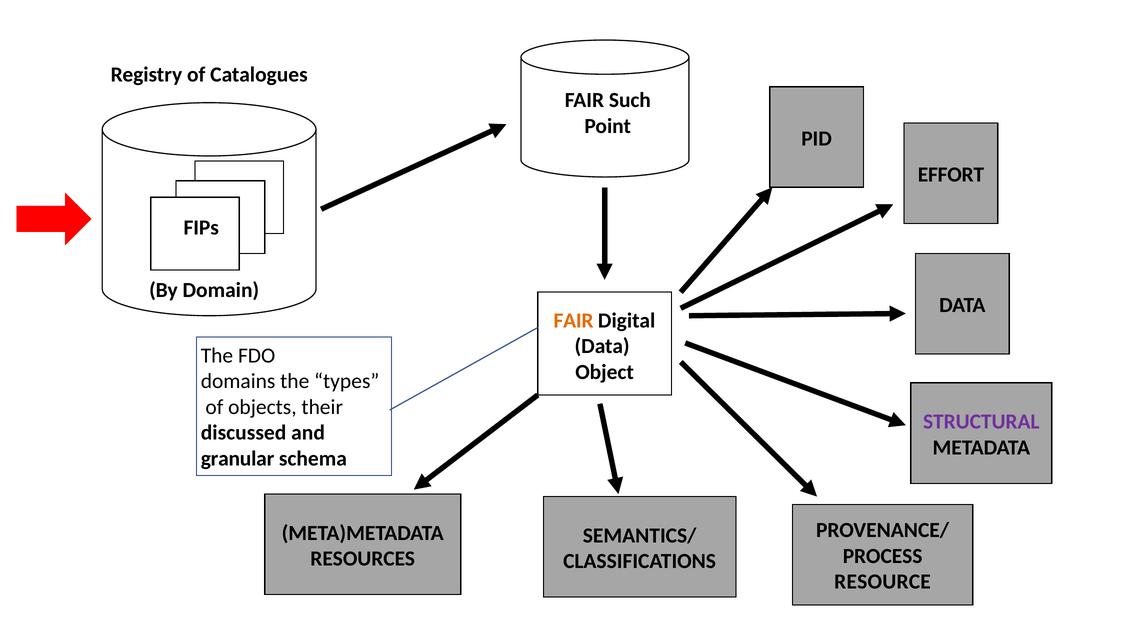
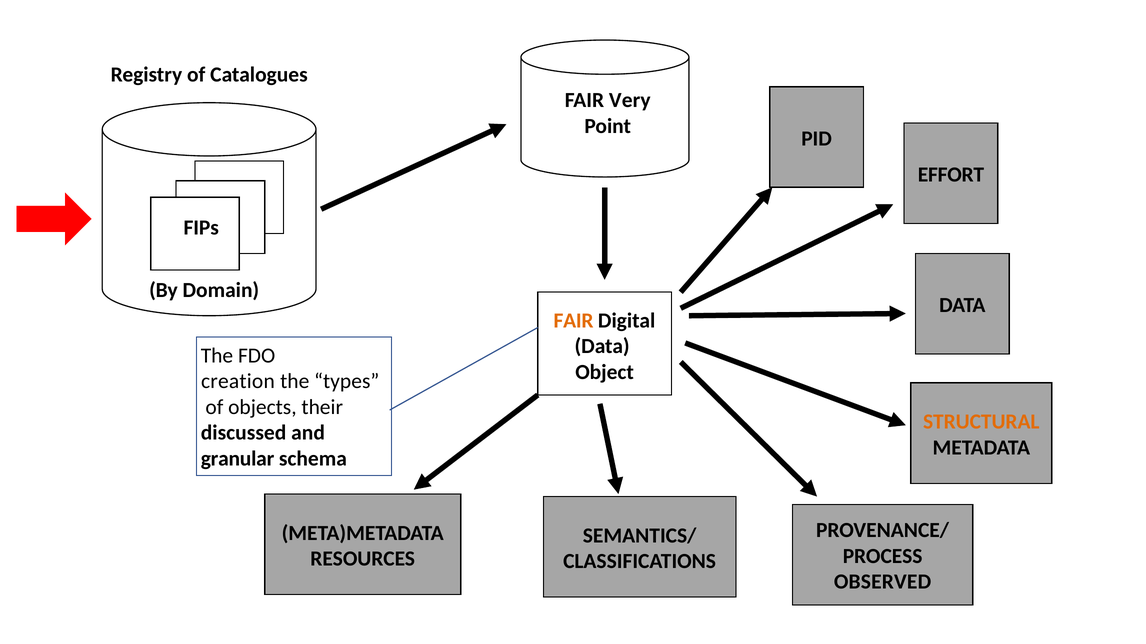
Such: Such -> Very (630, 100)
domains: domains -> creation (238, 382)
STRUCTURAL colour: purple -> orange (981, 422)
RESOURCE: RESOURCE -> OBSERVED (883, 582)
